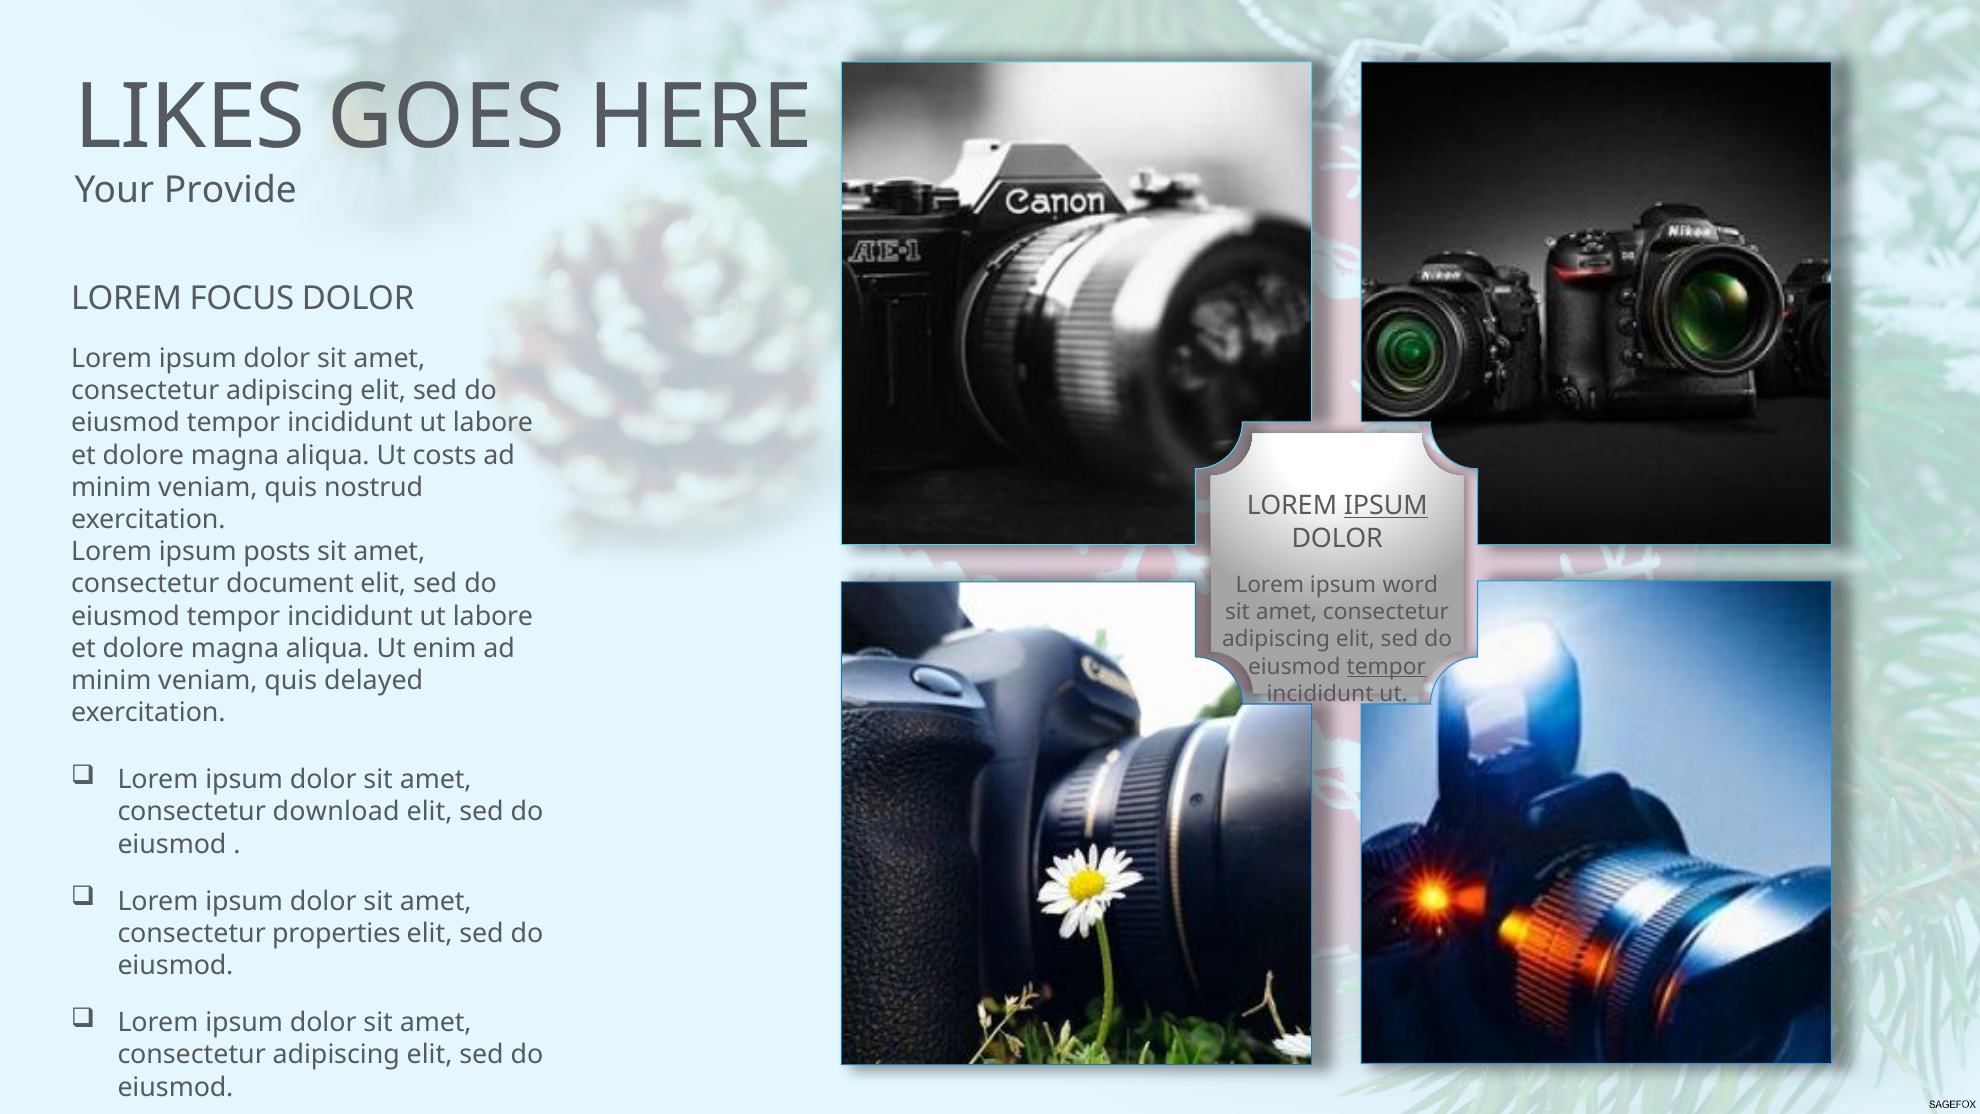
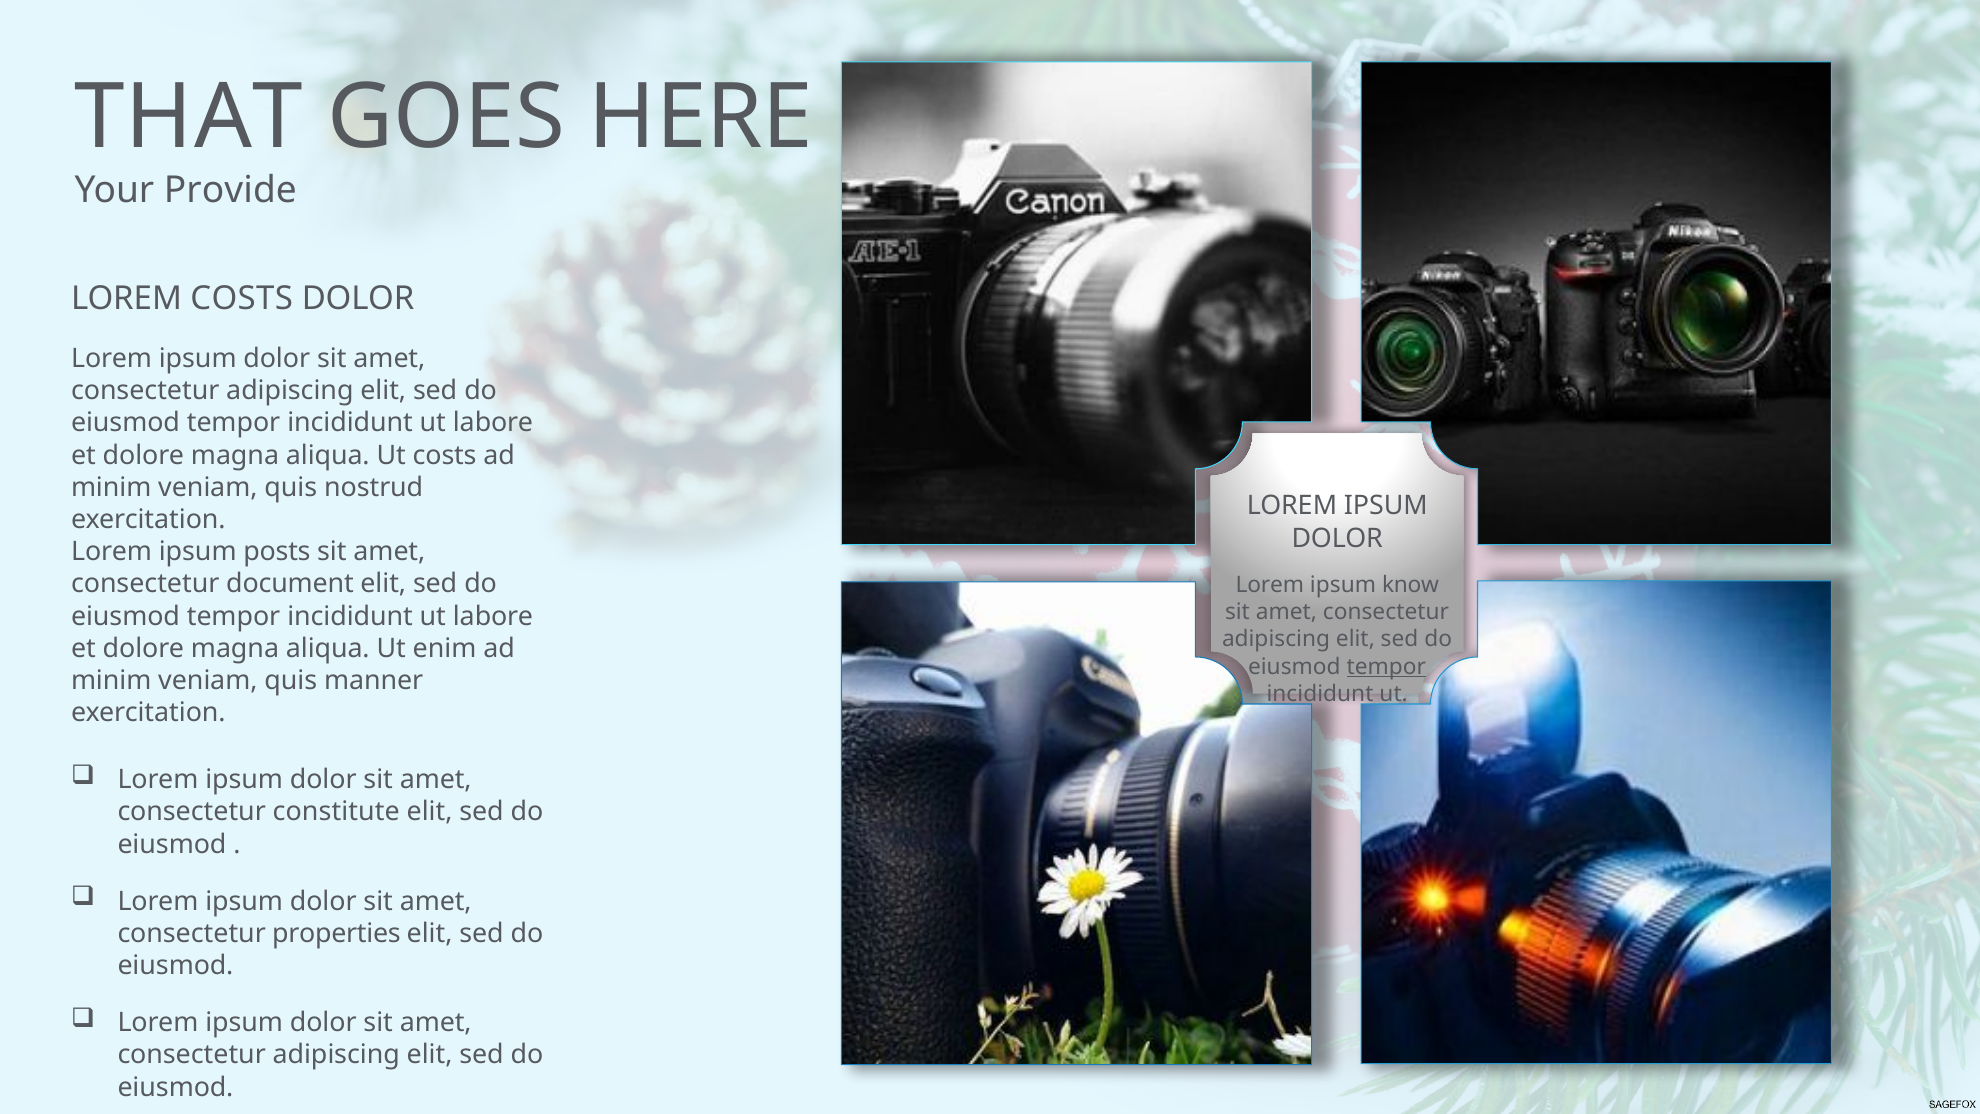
LIKES: LIKES -> THAT (189, 118)
LOREM FOCUS: FOCUS -> COSTS (242, 298)
IPSUM underline: present -> none (1386, 506)
word: word -> know (1411, 585)
delayed: delayed -> manner (374, 681)
download: download -> constitute (336, 812)
